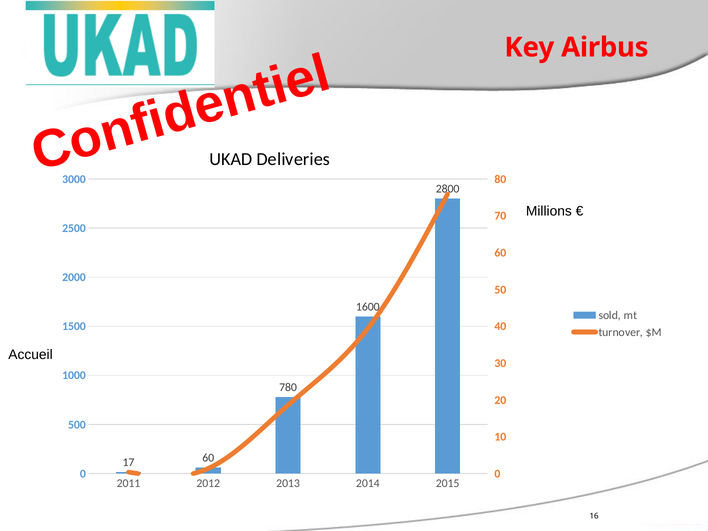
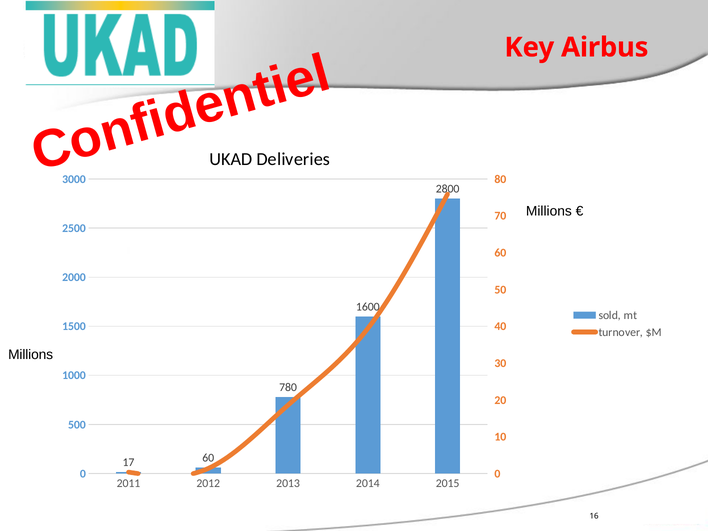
Accueil: Accueil -> Millions (31, 355)
